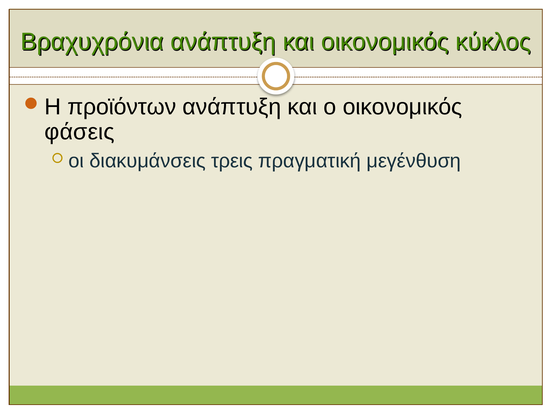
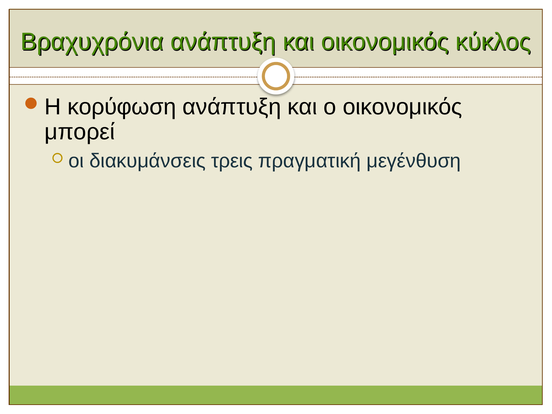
προϊόντων: προϊόντων -> κορύφωση (122, 107)
φάσεις: φάσεις -> μπορεί (80, 132)
